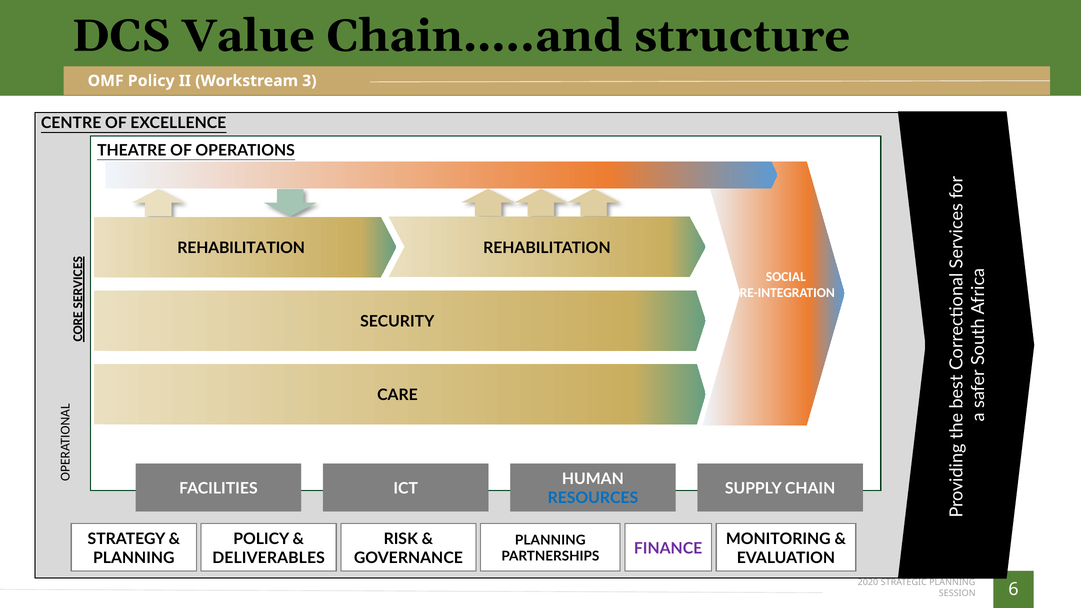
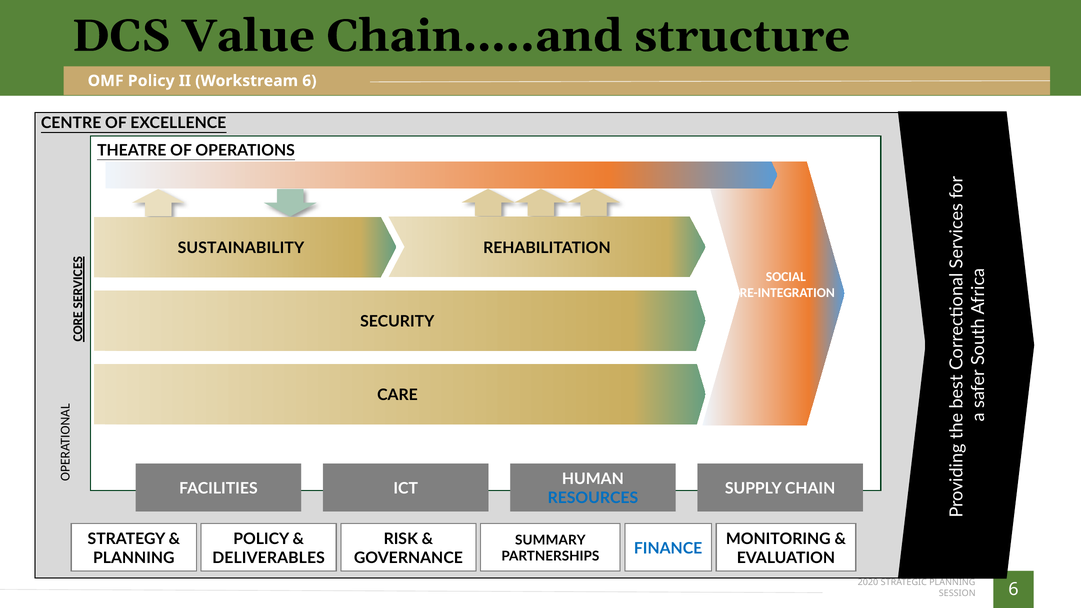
Workstream 3: 3 -> 6 (309, 81)
REHABILITATION: REHABILITATION -> SUSTAINABILITY (241, 248)
PLANNING: PLANNING -> SUMMARY (550, 540)
FINANCE colour: purple -> blue (668, 548)
